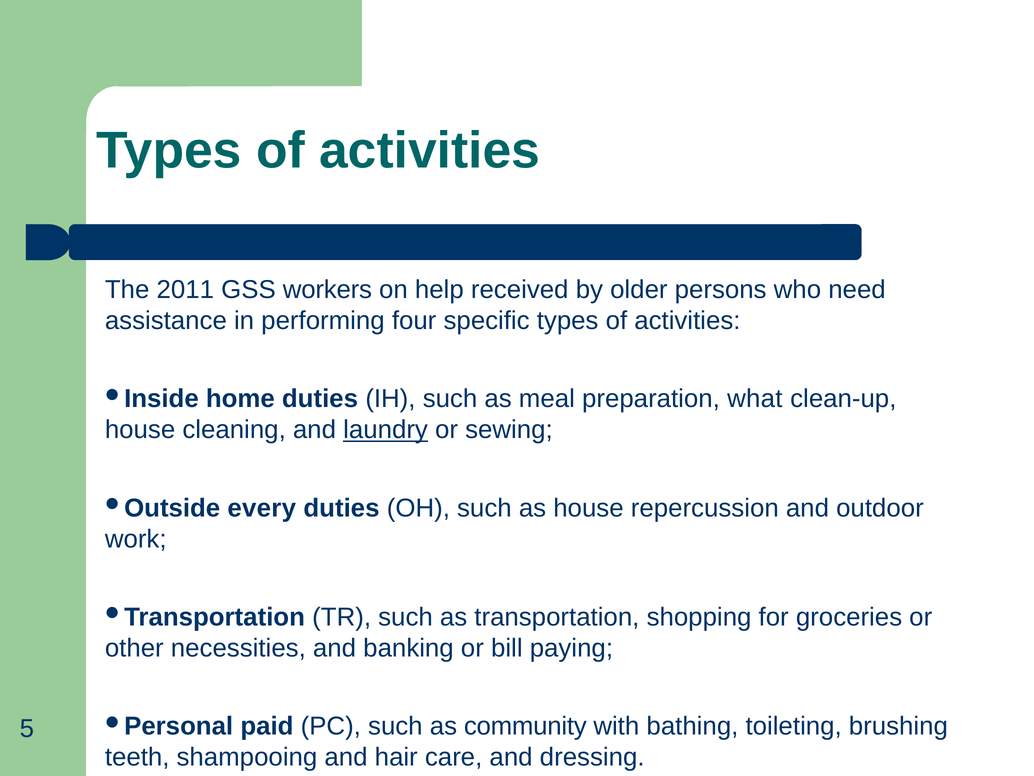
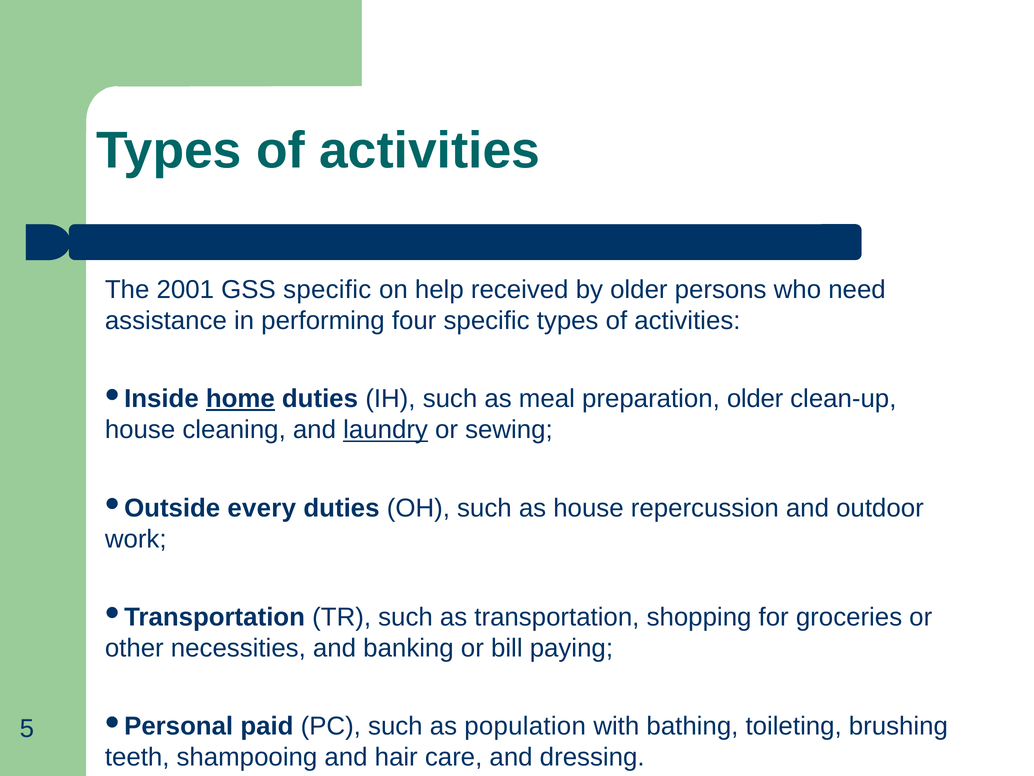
2011: 2011 -> 2001 (185, 290)
GSS workers: workers -> specific (327, 290)
home underline: none -> present (240, 399)
preparation what: what -> older (755, 399)
community: community -> population (525, 726)
